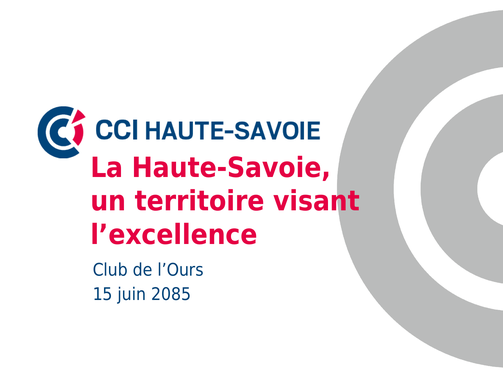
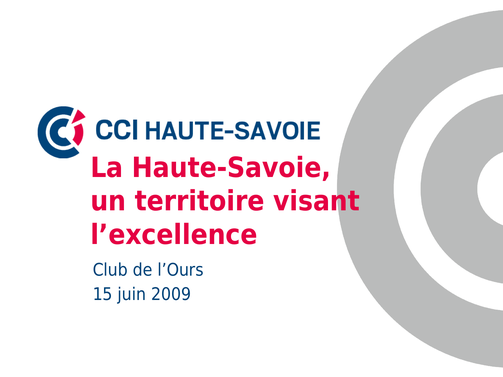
2085: 2085 -> 2009 (171, 295)
